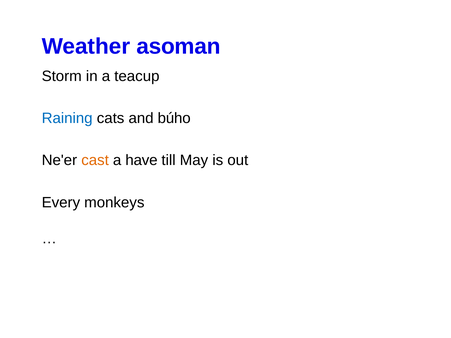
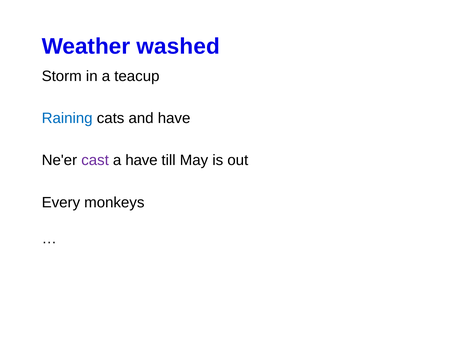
asoman: asoman -> washed (178, 46)
and búho: búho -> have (174, 118)
cast colour: orange -> purple (95, 160)
